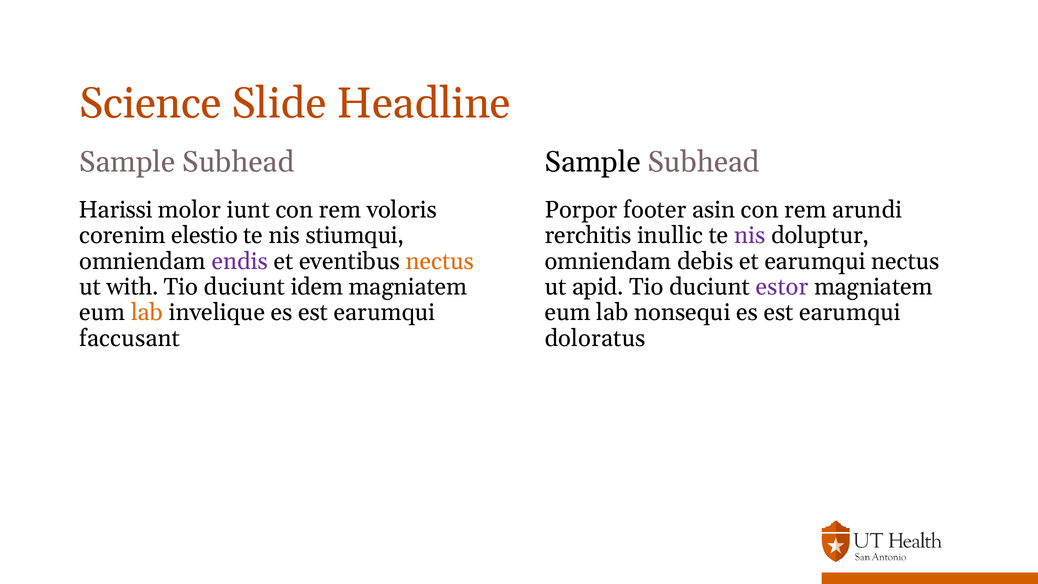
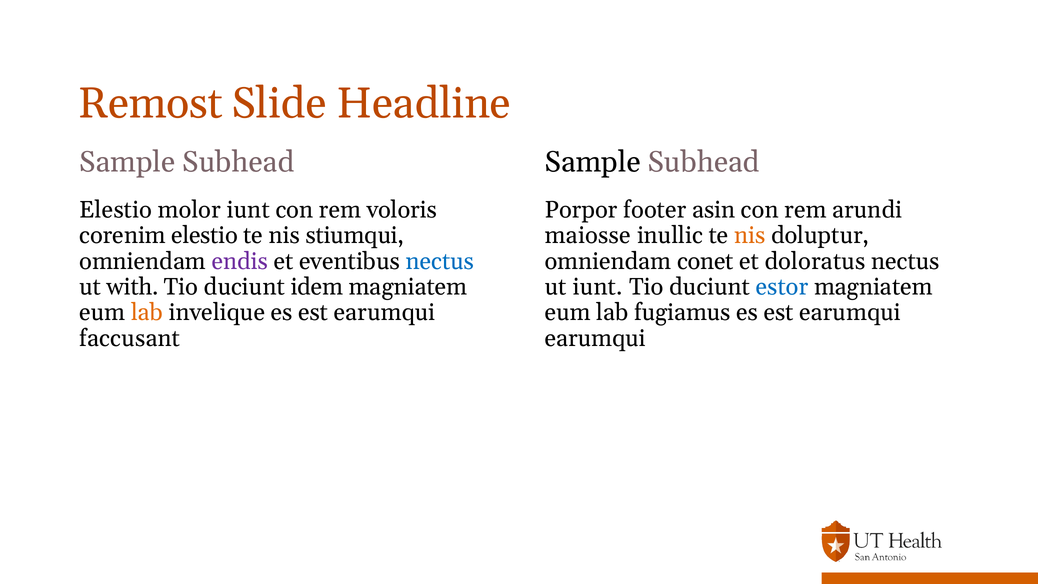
Science: Science -> Remost (150, 104)
Harissi: Harissi -> Elestio (116, 210)
rerchitis: rerchitis -> maiosse (588, 235)
nis colour: purple -> orange (750, 235)
nectus colour: orange -> blue (440, 261)
debis: debis -> conet (705, 261)
et earumqui: earumqui -> doloratus (815, 261)
ut apid: apid -> iunt (598, 287)
estor colour: purple -> blue (782, 287)
nonsequi: nonsequi -> fugiamus (682, 312)
doloratus: doloratus -> earumqui (595, 338)
